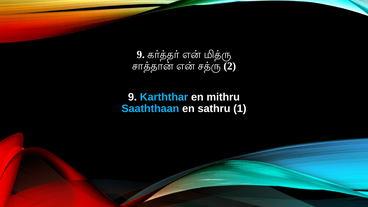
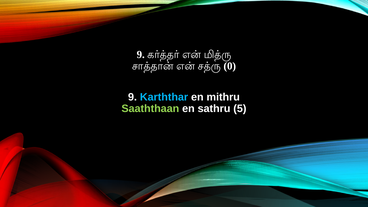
2: 2 -> 0 (230, 66)
Saaththaan colour: light blue -> light green (150, 109)
1: 1 -> 5 (240, 109)
